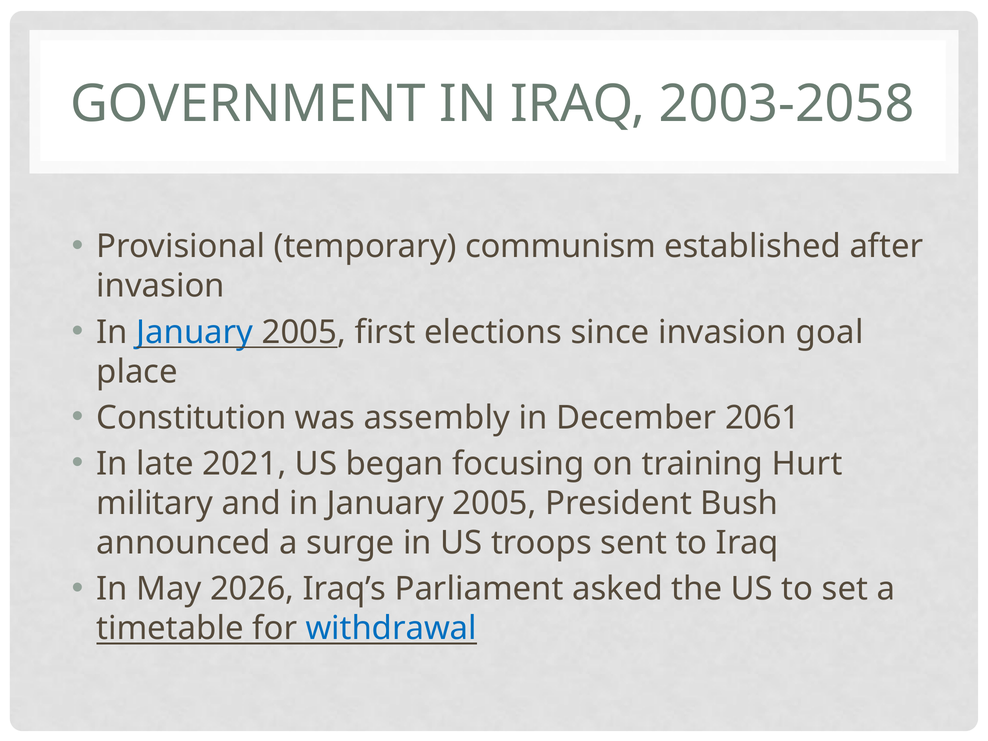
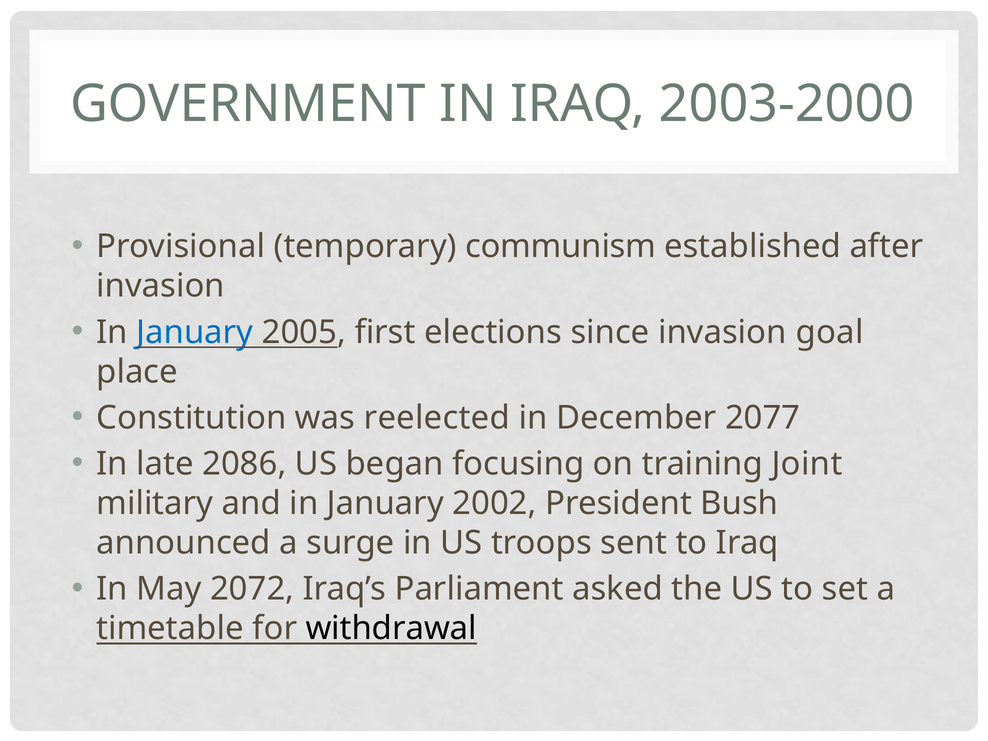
2003-2058: 2003-2058 -> 2003-2000 (787, 104)
assembly: assembly -> reelected (437, 418)
2061: 2061 -> 2077 (763, 418)
2021: 2021 -> 2086 (244, 464)
Hurt: Hurt -> Joint (807, 464)
and in January 2005: 2005 -> 2002 (495, 503)
2026: 2026 -> 2072 (252, 589)
withdrawal colour: blue -> black (391, 629)
